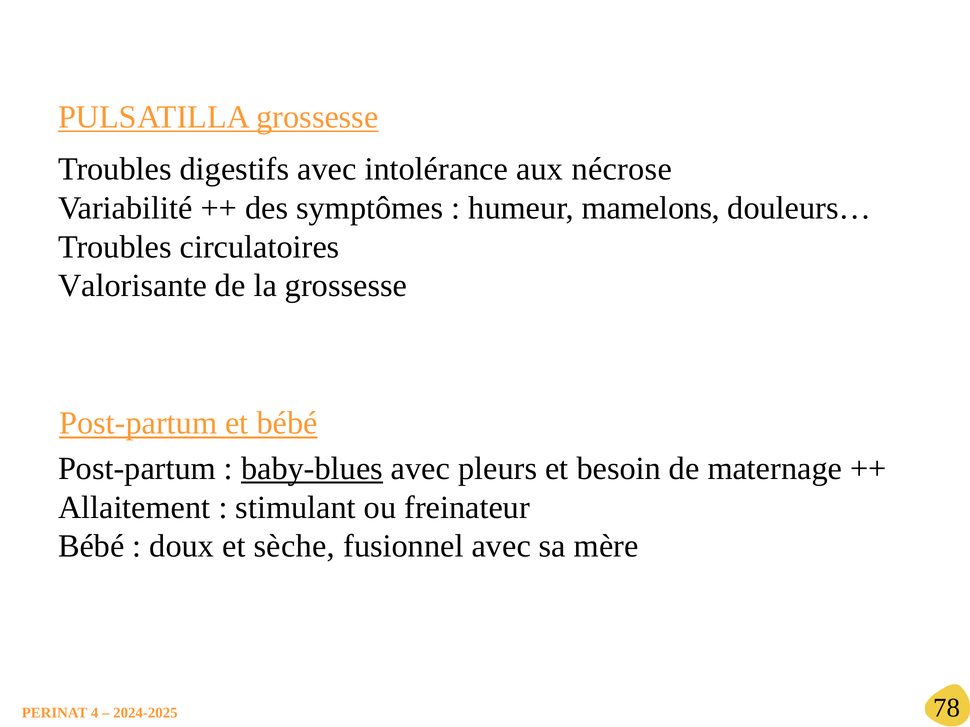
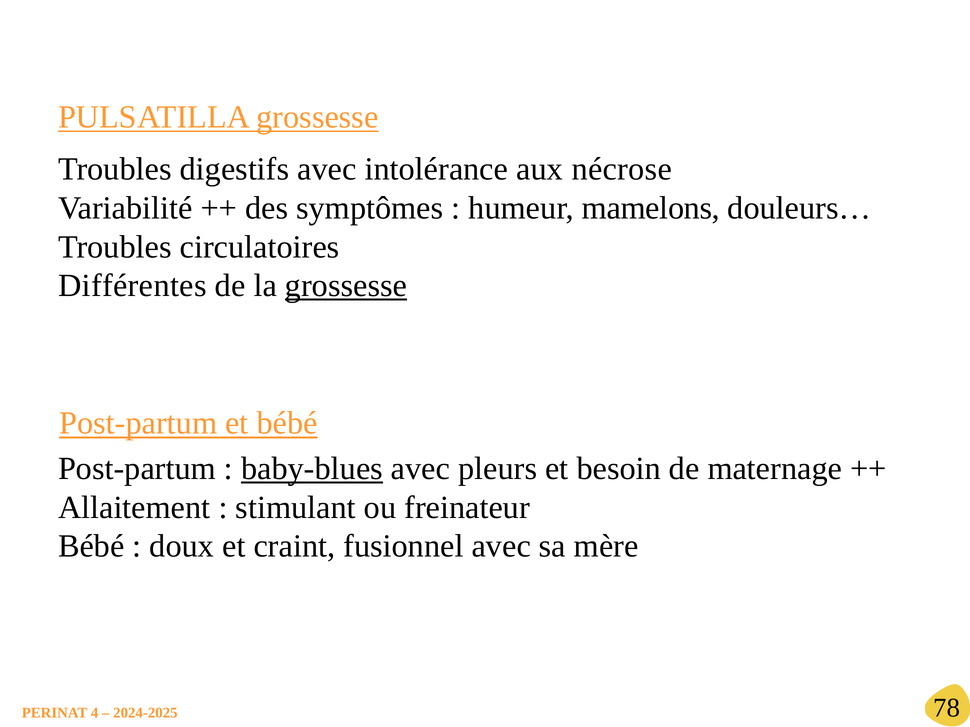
Valorisante: Valorisante -> Différentes (132, 286)
grossesse underline: none -> present (346, 286)
sèche: sèche -> craint (294, 547)
